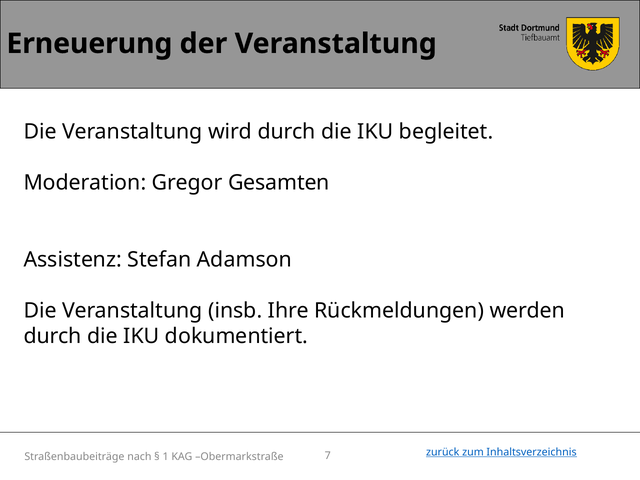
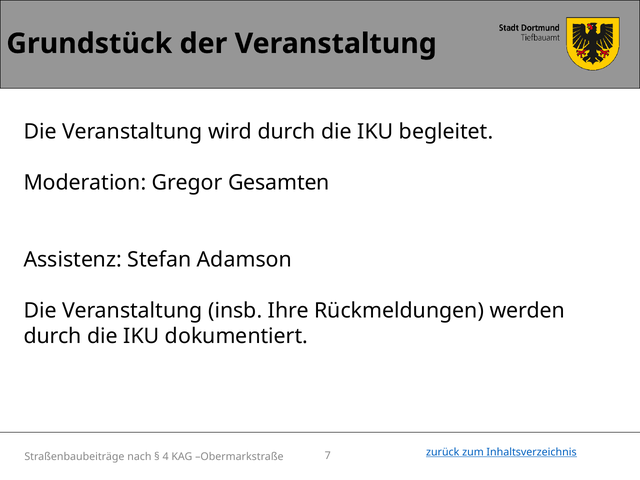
Erneuerung: Erneuerung -> Grundstück (89, 44)
1: 1 -> 4 (166, 457)
